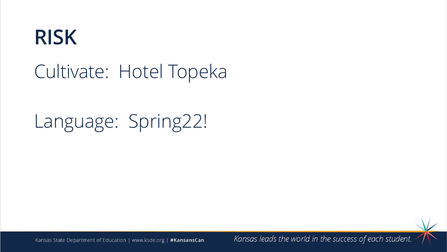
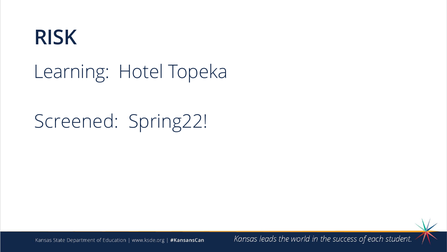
Cultivate: Cultivate -> Learning (72, 72)
Language: Language -> Screened (76, 121)
